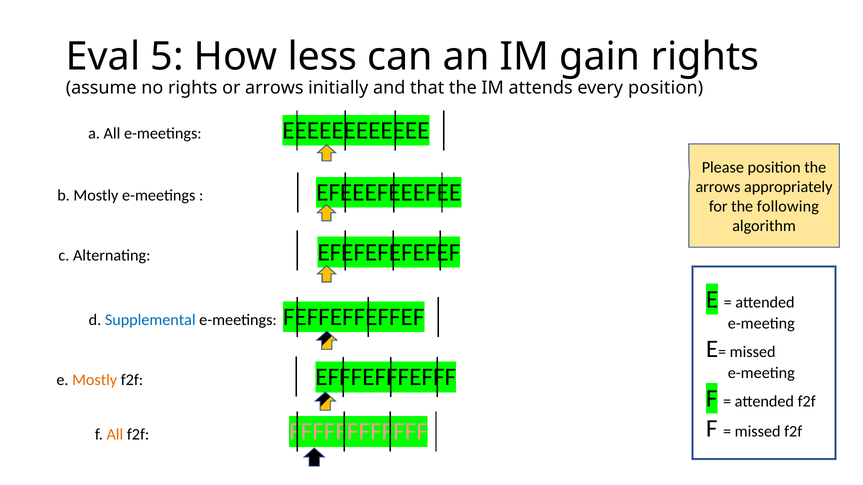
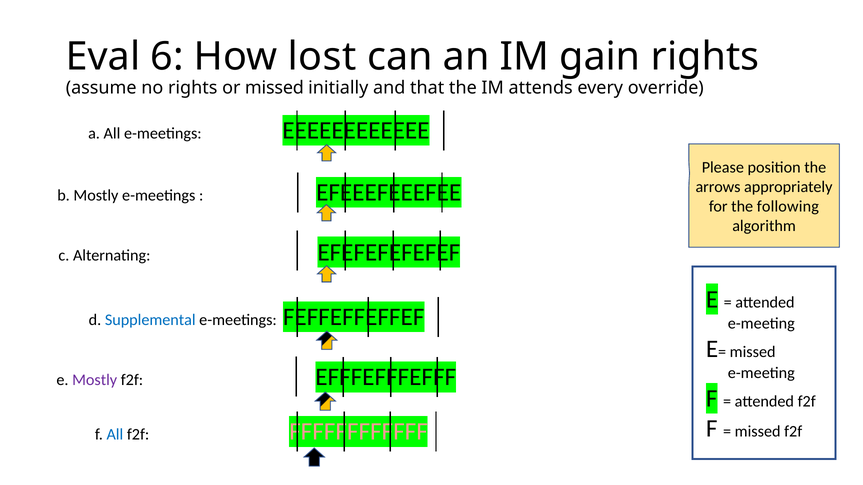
5: 5 -> 6 (167, 57)
less: less -> lost (322, 57)
or arrows: arrows -> missed (274, 88)
every position: position -> override (666, 88)
Mostly colour: orange -> purple (95, 380)
All colour: orange -> blue (115, 435)
